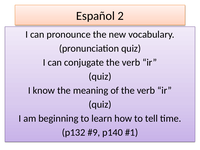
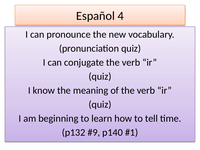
2: 2 -> 4 (121, 16)
